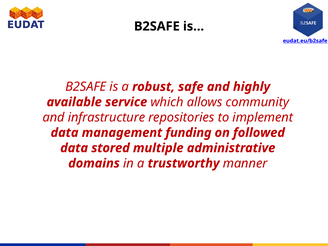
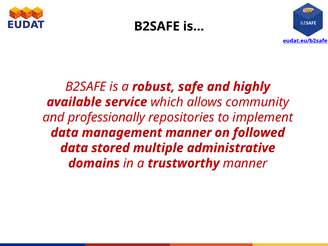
infrastructure: infrastructure -> professionally (107, 117)
management funding: funding -> manner (188, 133)
